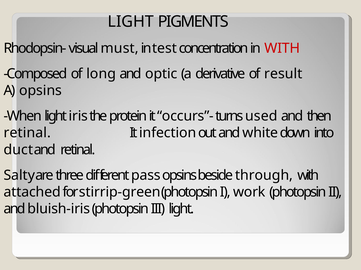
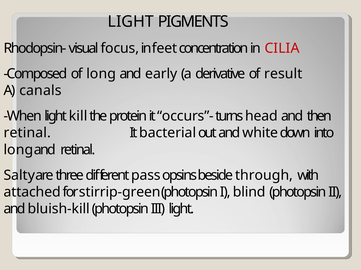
must: must -> focus (120, 48)
test: test -> feet (165, 48)
in WITH: WITH -> CILIA (282, 48)
optic: optic -> early (161, 74)
A opsins: opsins -> canals (40, 91)
iris: iris -> kill (78, 116)
used: used -> head (261, 116)
infection: infection -> bacterial (168, 133)
duct: duct -> long (18, 150)
work: work -> blind (249, 193)
bluish-iris: bluish-iris -> bluish-kill (59, 209)
